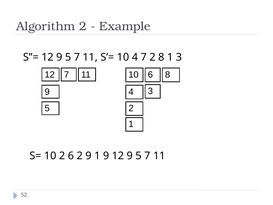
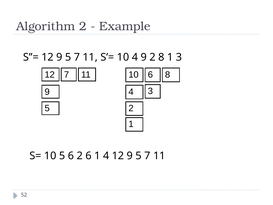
4 7: 7 -> 9 (144, 57)
10 2: 2 -> 5 (62, 156)
6 2 9: 9 -> 6 (89, 156)
1 9: 9 -> 4 (106, 156)
